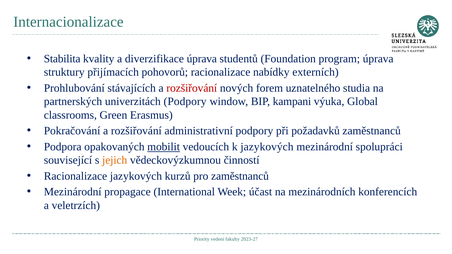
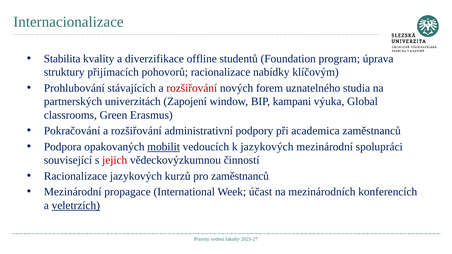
diverzifikace úprava: úprava -> offline (202, 59)
externích: externích -> klíčovým (316, 72)
univerzitách Podpory: Podpory -> Zapojení (185, 102)
požadavků: požadavků -> academica (316, 131)
jejich colour: orange -> red (115, 160)
veletrzích underline: none -> present (76, 206)
